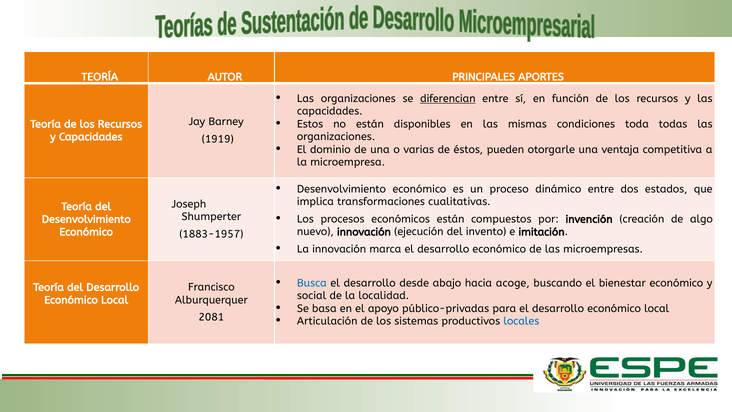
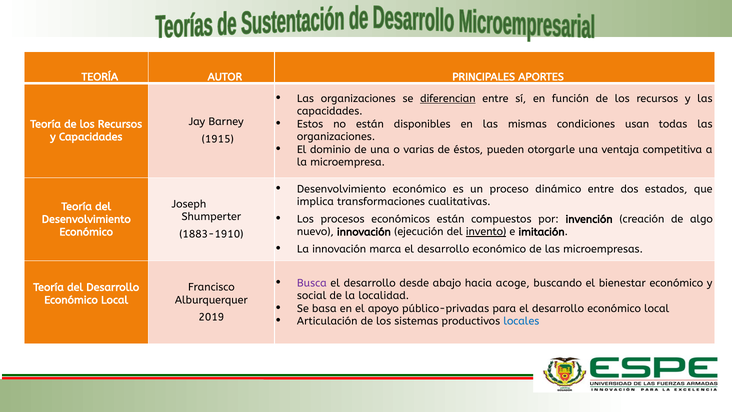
toda: toda -> usan (637, 124)
1919: 1919 -> 1915 (218, 139)
invento underline: none -> present (486, 232)
1883-1957: 1883-1957 -> 1883-1910 (211, 234)
Busca colour: blue -> purple (312, 283)
2081: 2081 -> 2019 (211, 317)
